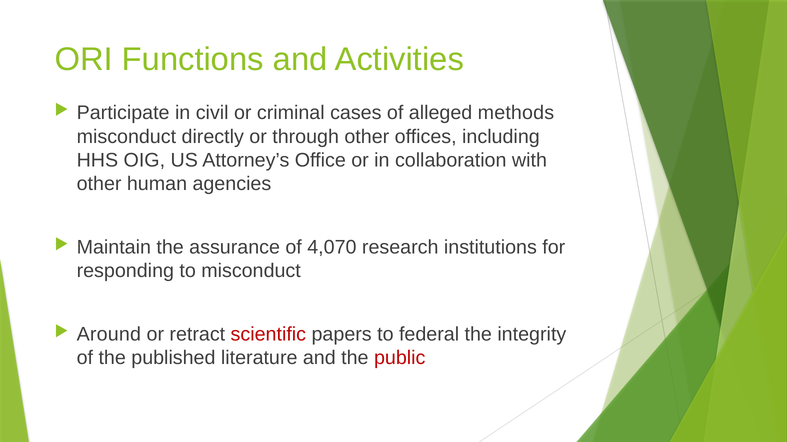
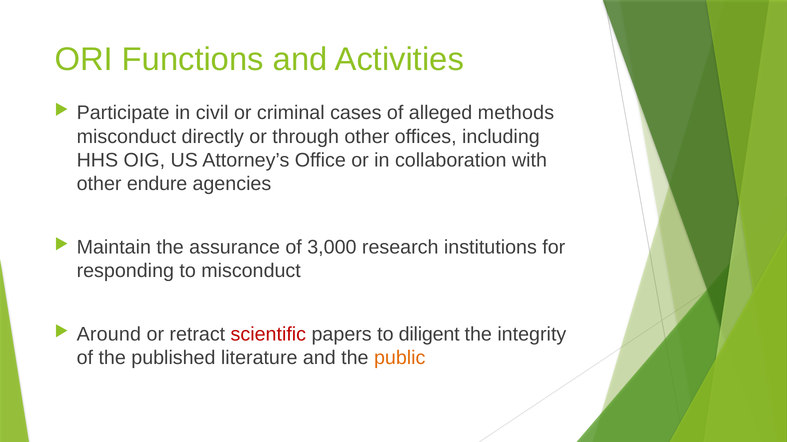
human: human -> endure (157, 184)
4,070: 4,070 -> 3,000 (332, 248)
federal: federal -> diligent (429, 335)
public colour: red -> orange (400, 358)
